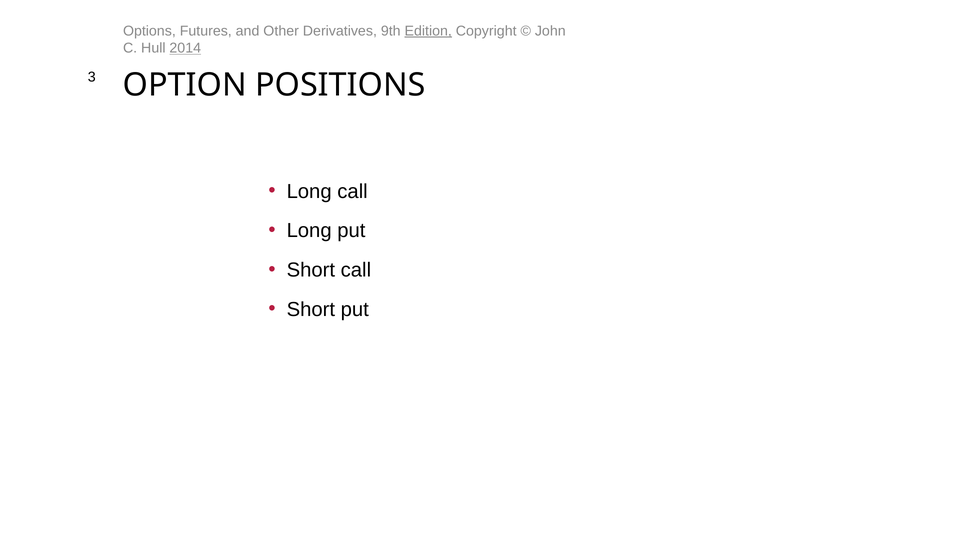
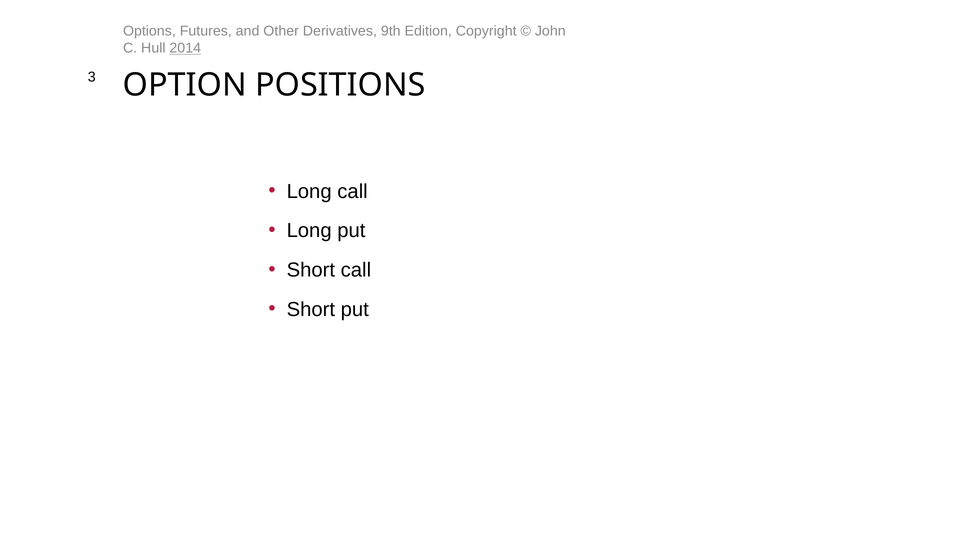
Edition underline: present -> none (428, 31)
